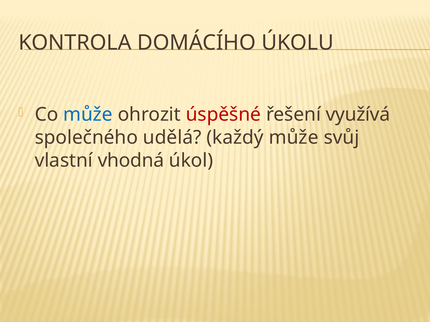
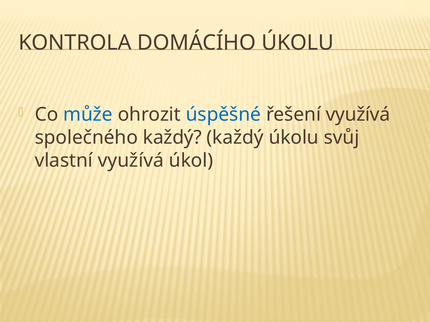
úspěšné colour: red -> blue (223, 115)
společného udělá: udělá -> každý (172, 138)
každý může: může -> úkolu (294, 138)
vlastní vhodná: vhodná -> využívá (131, 161)
